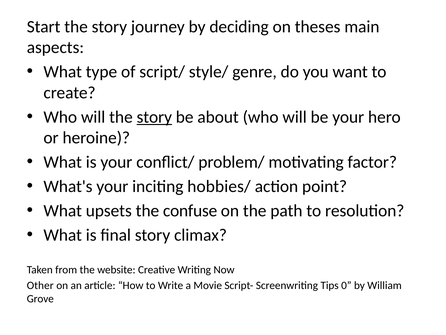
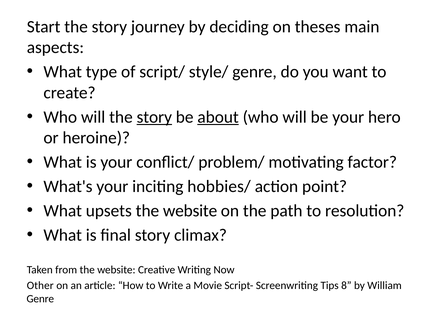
about underline: none -> present (218, 117)
upsets the confuse: confuse -> website (190, 211)
0: 0 -> 8 (346, 285)
Grove: Grove -> Genre (40, 298)
